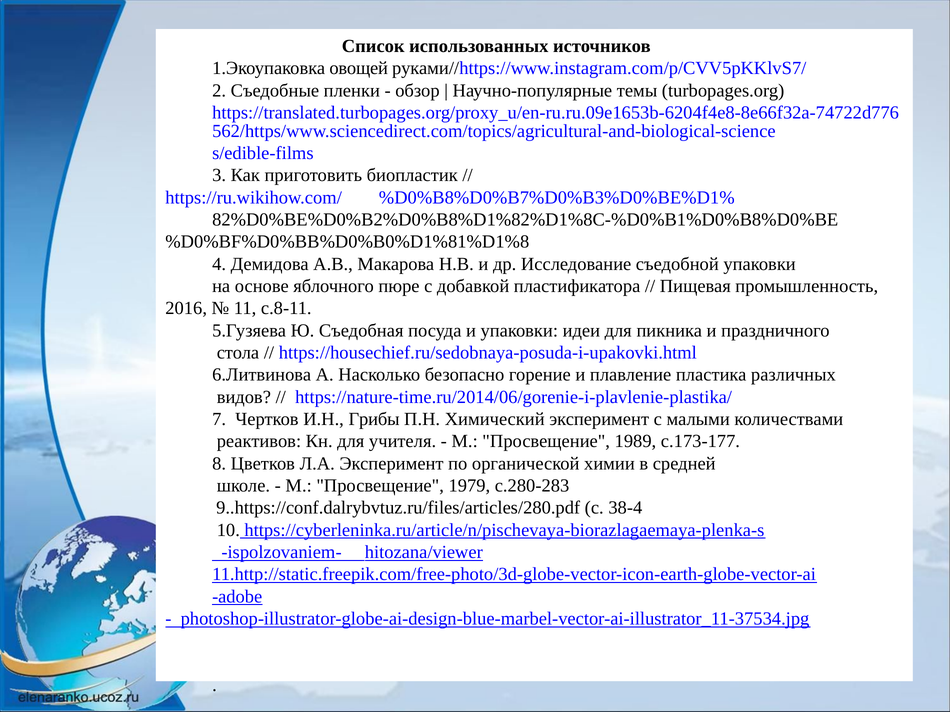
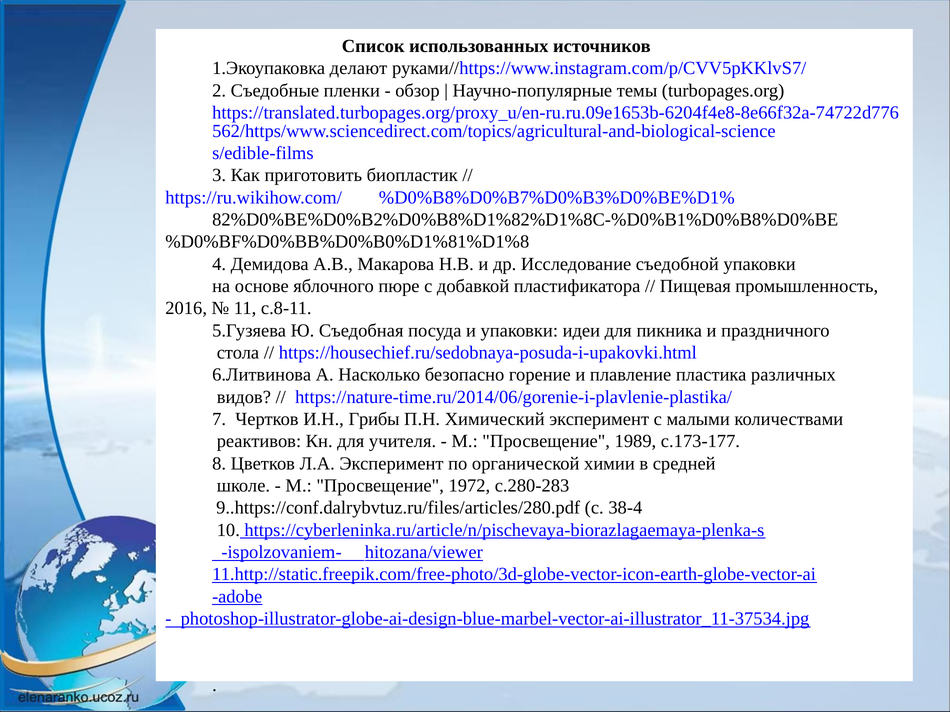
овощей: овощей -> делают (359, 68)
1979: 1979 -> 1972 (469, 486)
